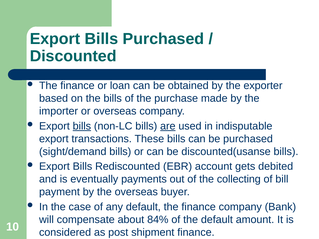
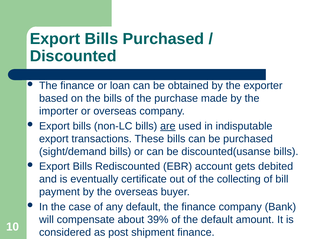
bills underline: present -> none (82, 126)
payments: payments -> certificate (144, 179)
84%: 84% -> 39% (158, 220)
